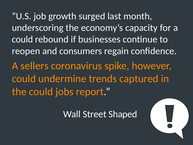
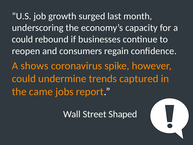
sellers: sellers -> shows (35, 66)
the could: could -> came (41, 91)
